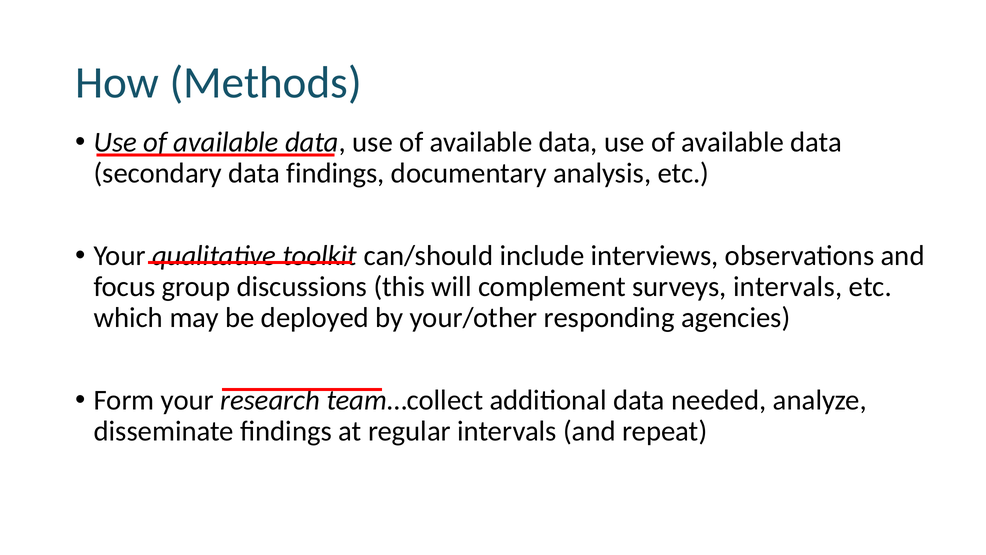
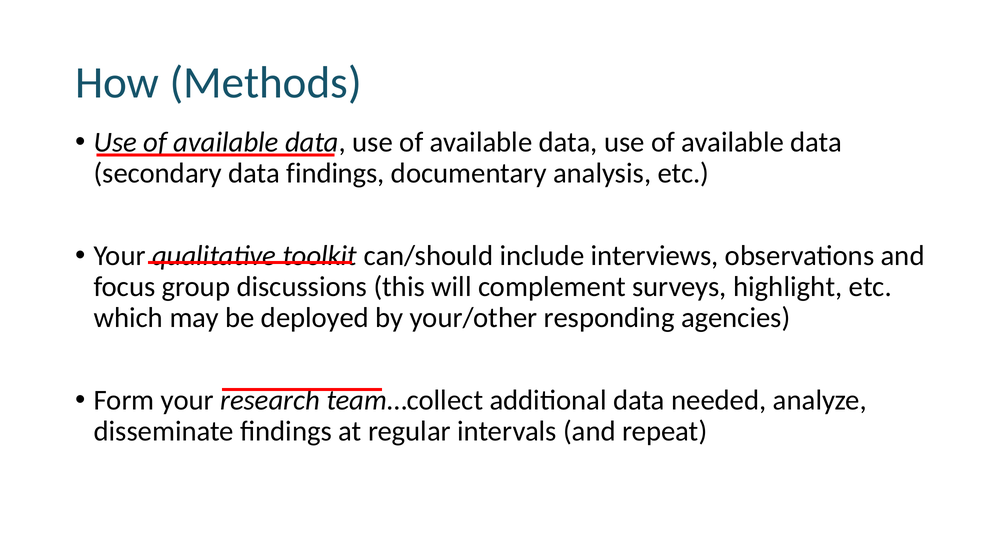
surveys intervals: intervals -> highlight (788, 287)
